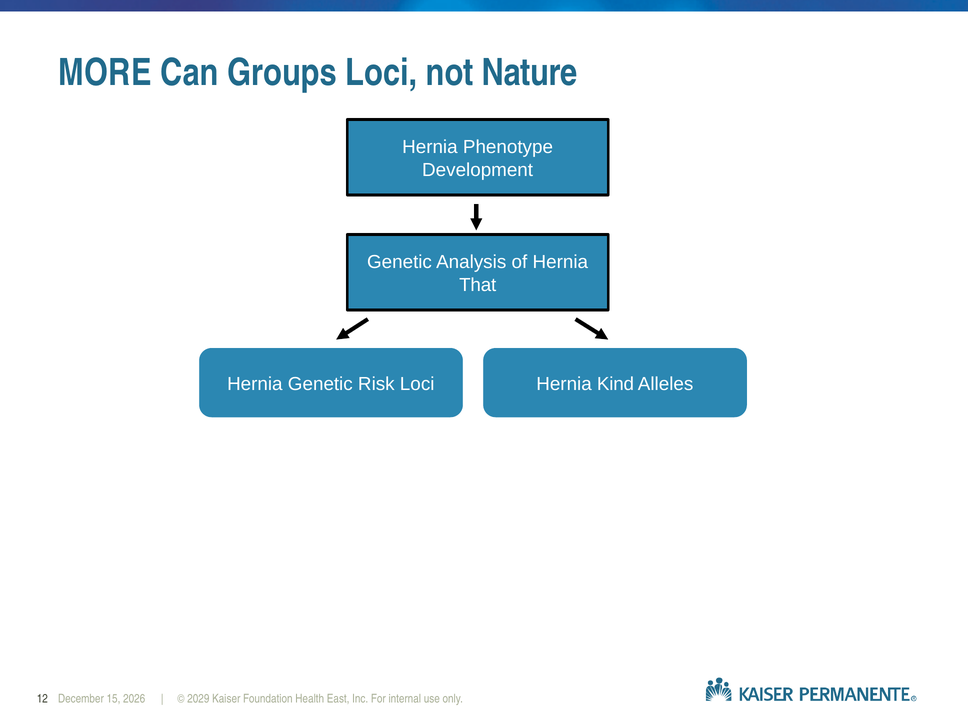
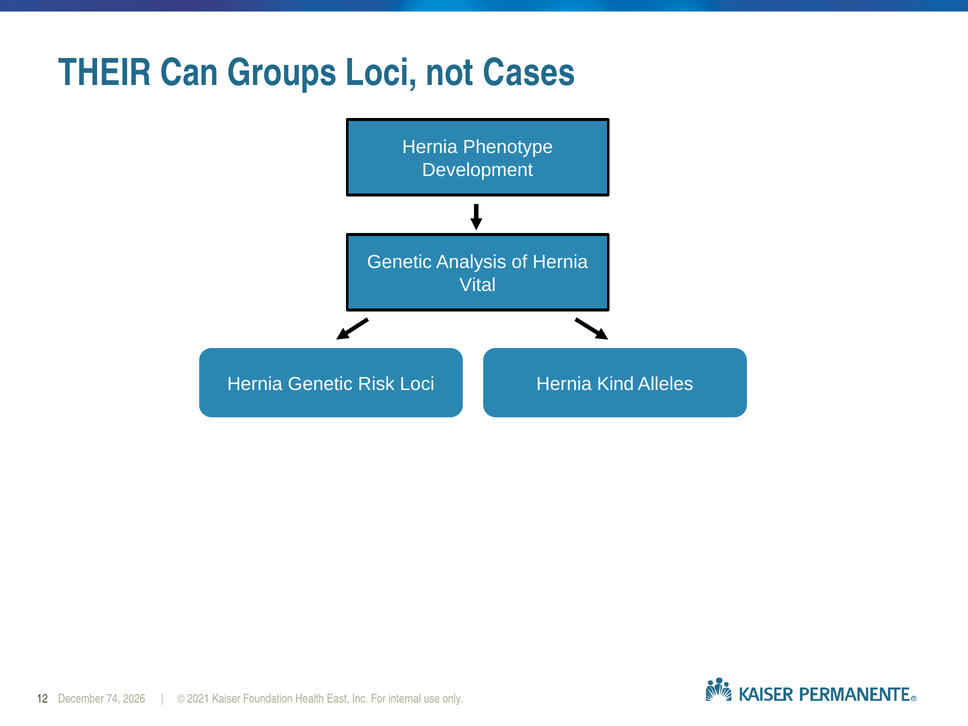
MORE: MORE -> THEIR (105, 73)
Nature: Nature -> Cases (529, 73)
That: That -> Vital (478, 285)
15: 15 -> 74 (113, 699)
2029: 2029 -> 2021 (198, 699)
